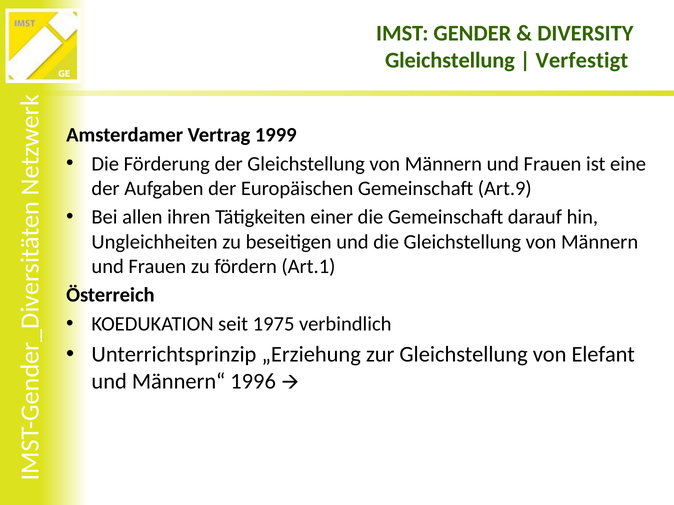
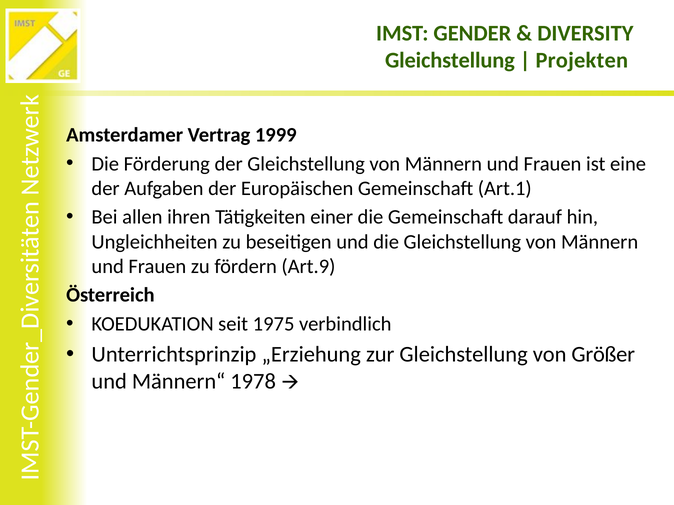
Verfestigt: Verfestigt -> Projekten (582, 60)
Art.9: Art.9 -> Art.1 (505, 189)
Art.1: Art.1 -> Art.9 (308, 267)
Elefant: Elefant -> Größer (603, 355)
1996: 1996 -> 1978 (253, 382)
